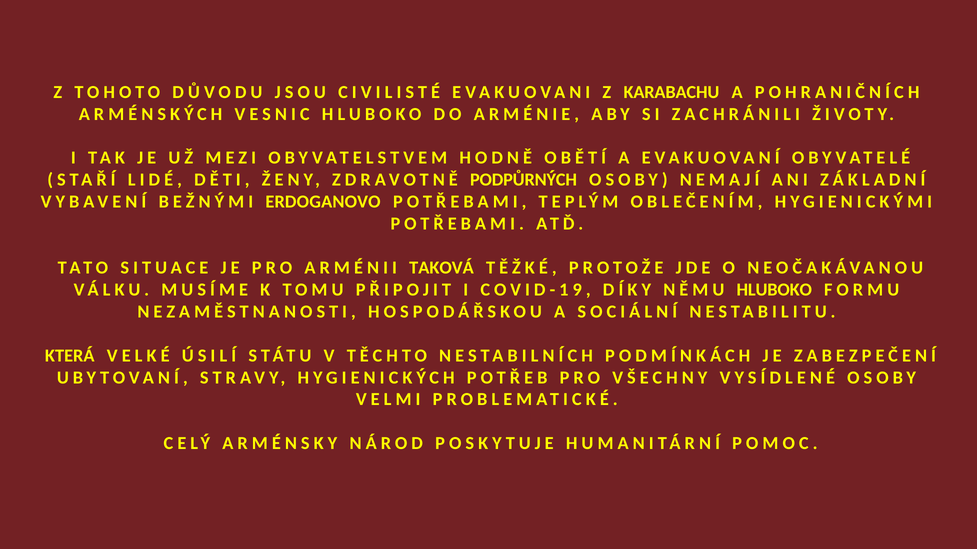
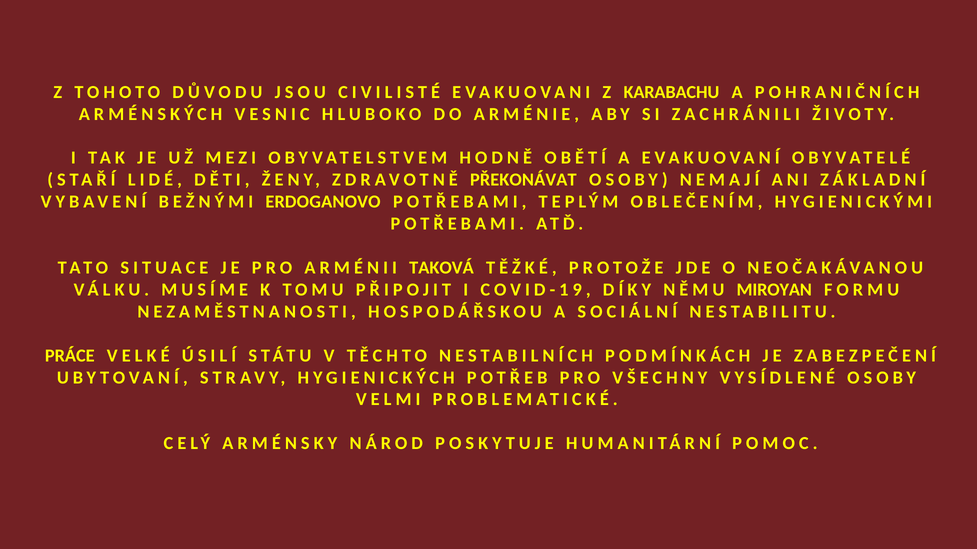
PODPŮRNÝCH: PODPŮRNÝCH -> PŘEKONÁVAT (523, 180)
NĚMU HLUBOKO: HLUBOKO -> MIROYAN (774, 290)
KTERÁ: KTERÁ -> PRÁCE (70, 356)
